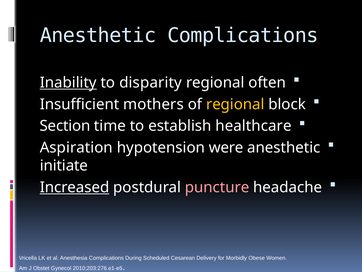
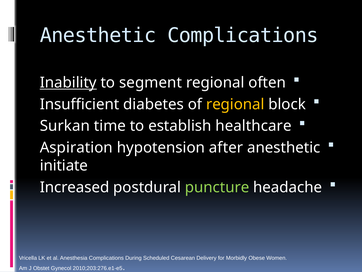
disparity: disparity -> segment (151, 82)
mothers: mothers -> diabetes (154, 104)
Section: Section -> Surkan (65, 126)
were: were -> after (226, 147)
Increased underline: present -> none (75, 187)
puncture colour: pink -> light green (217, 187)
